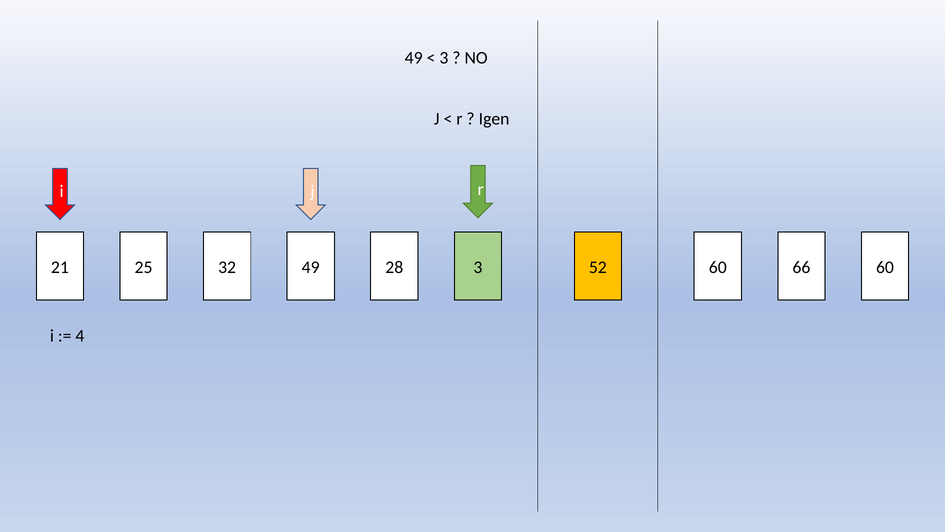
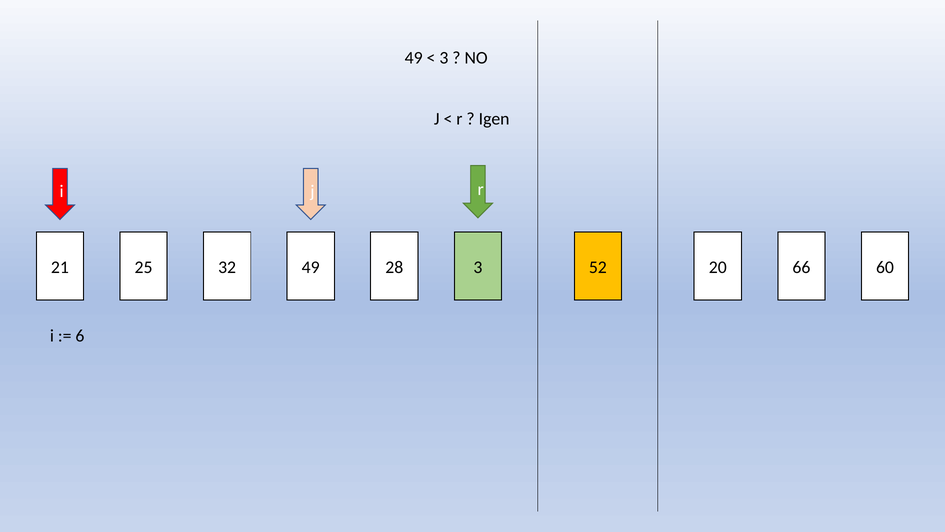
28 60: 60 -> 20 (718, 267)
4: 4 -> 6 (80, 336)
